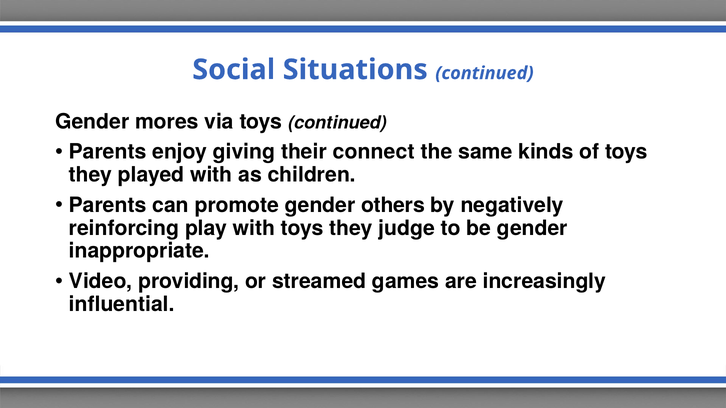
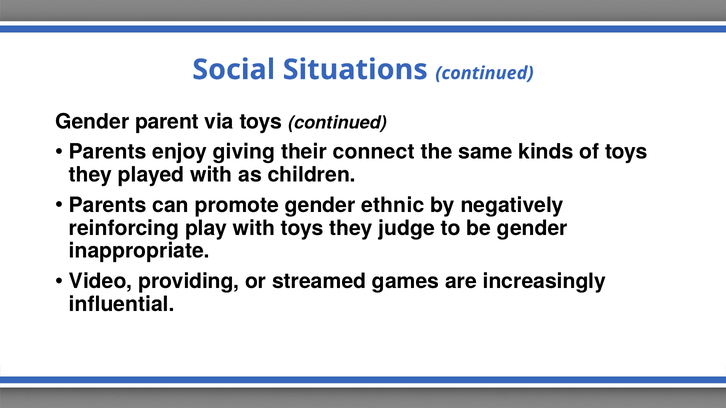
mores: mores -> parent (167, 122)
others: others -> ethnic (393, 205)
